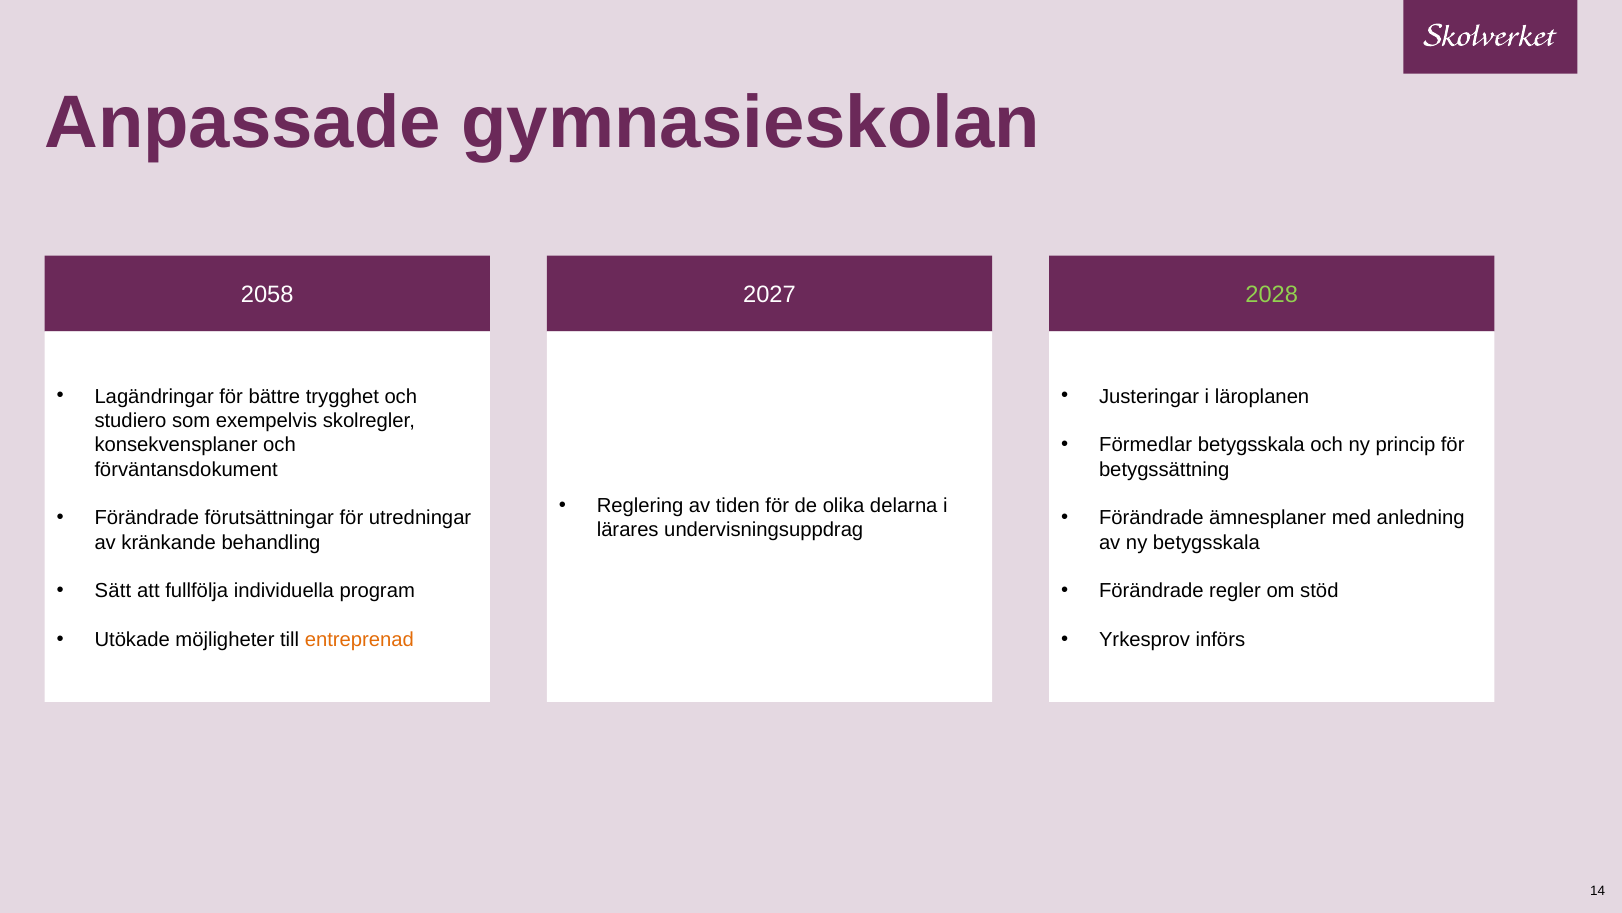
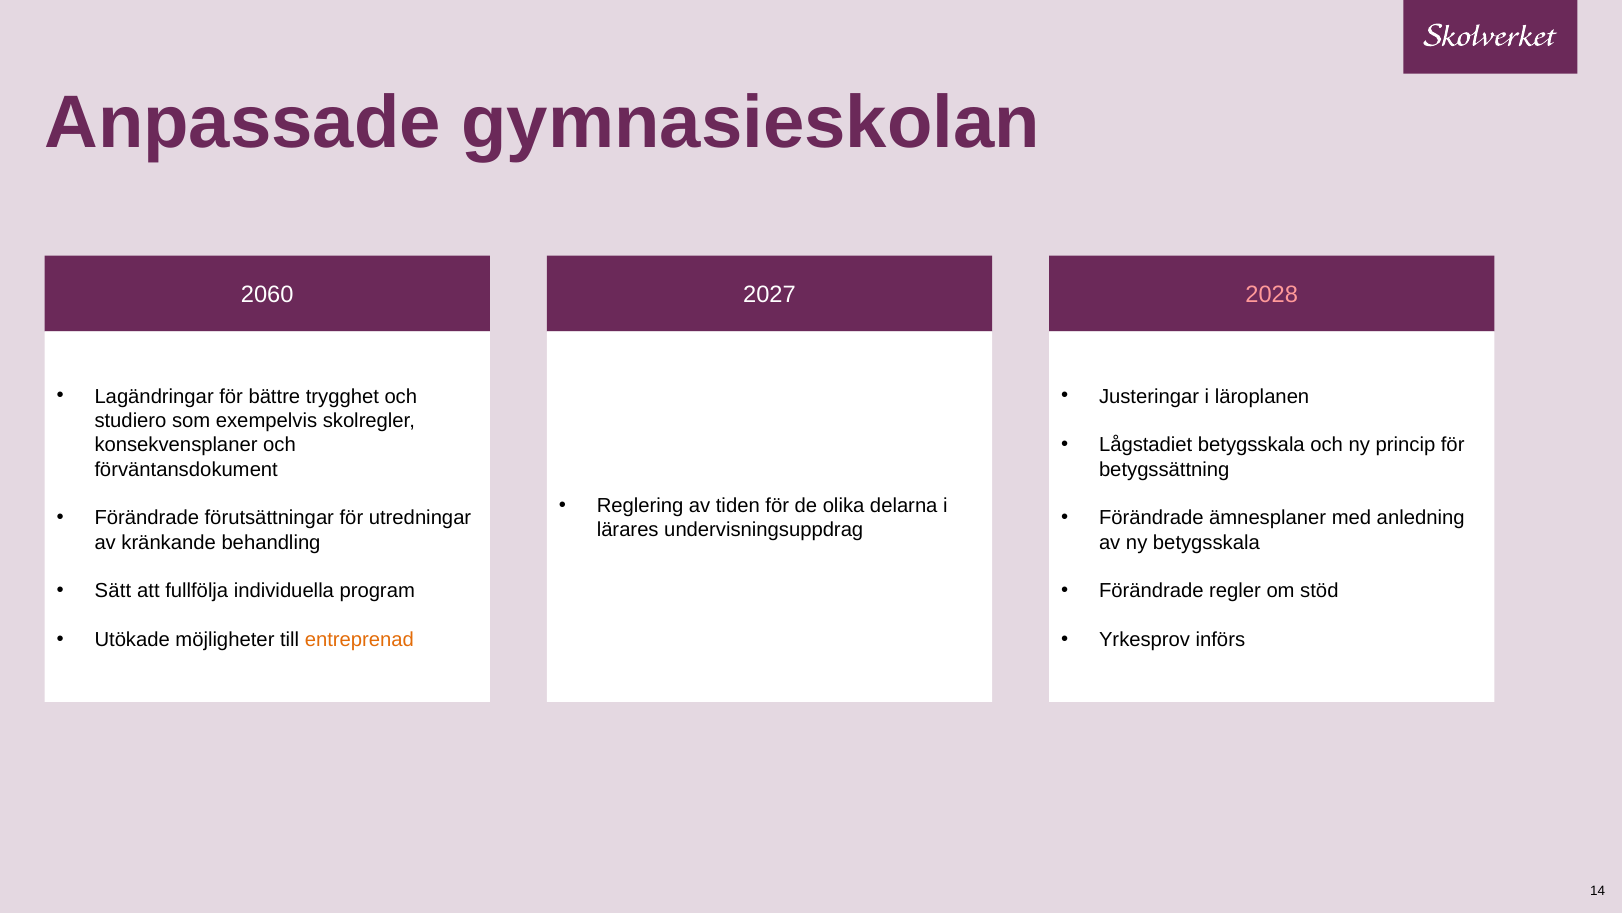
2058: 2058 -> 2060 (267, 295)
2028 colour: light green -> pink (1272, 295)
Förmedlar: Förmedlar -> Lågstadiet (1146, 445)
